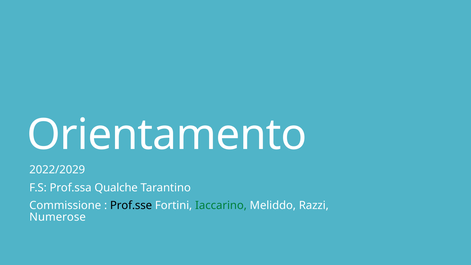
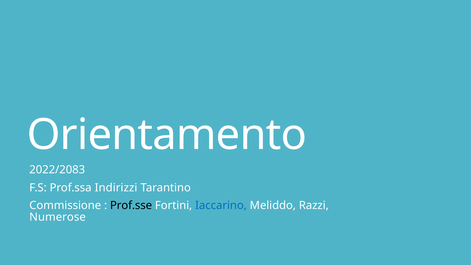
2022/2029: 2022/2029 -> 2022/2083 (57, 170)
Qualche: Qualche -> Indirizzi (116, 188)
Iaccarino colour: green -> blue (221, 206)
